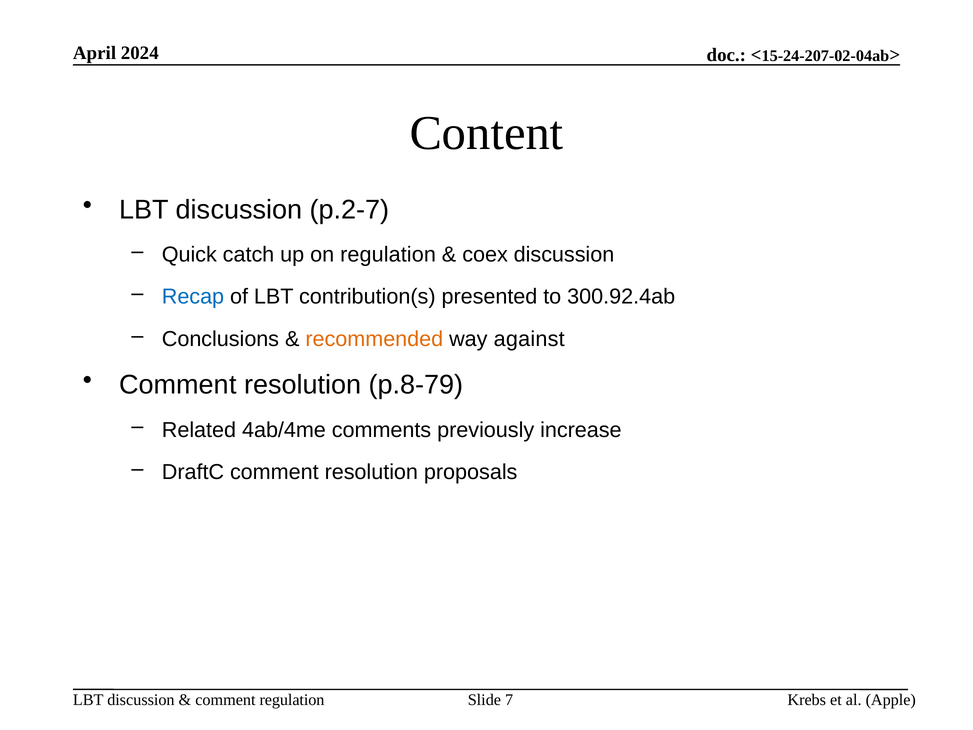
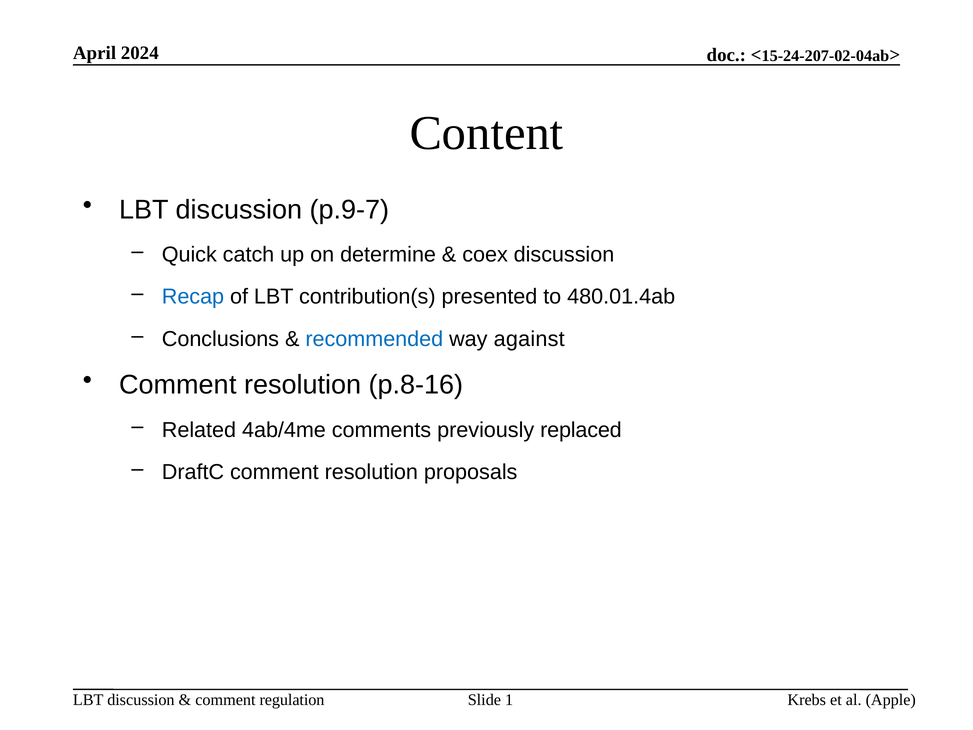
p.2-7: p.2-7 -> p.9-7 (350, 210)
on regulation: regulation -> determine (388, 255)
300.92.4ab: 300.92.4ab -> 480.01.4ab (621, 297)
recommended colour: orange -> blue (374, 339)
p.8-79: p.8-79 -> p.8-16 (416, 385)
increase: increase -> replaced (581, 430)
7: 7 -> 1 (509, 700)
